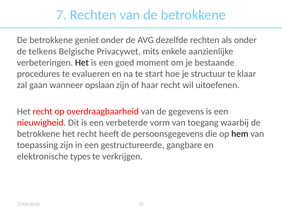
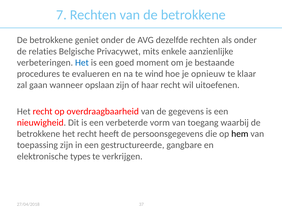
telkens: telkens -> relaties (43, 51)
Het colour: black -> blue (82, 63)
start: start -> wind (154, 74)
structuur: structuur -> opnieuw (208, 74)
